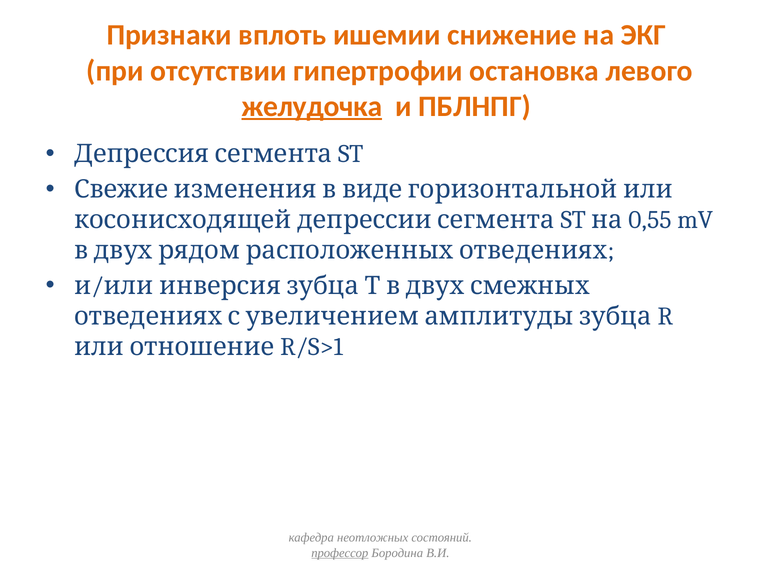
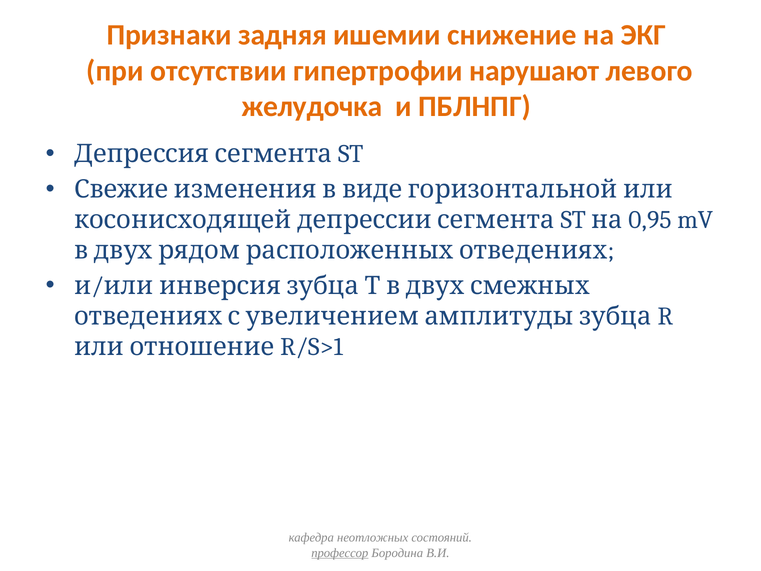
вплоть: вплоть -> задняя (283, 35)
остановка: остановка -> нарушают (534, 71)
желудочка underline: present -> none (312, 106)
0,55: 0,55 -> 0,95 (650, 220)
